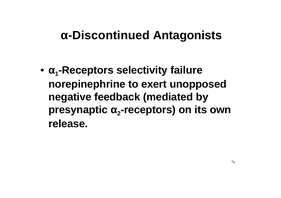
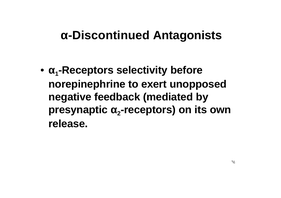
failure: failure -> before (187, 70)
